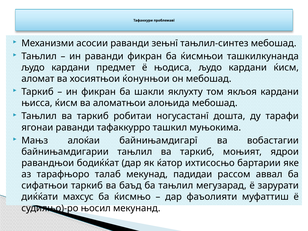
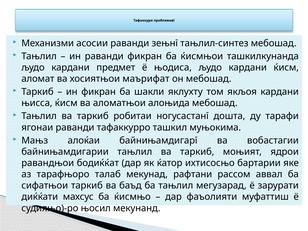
ќонунњои: ќонунњои -> маърифат (146, 79)
падидаи: падидаи -> рафтани (193, 174)
